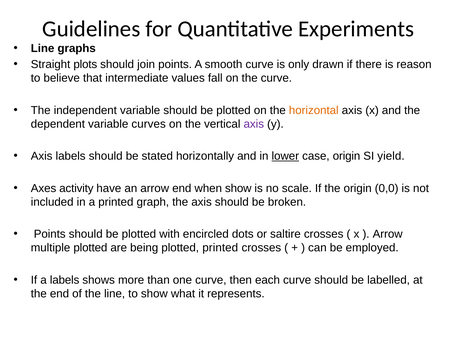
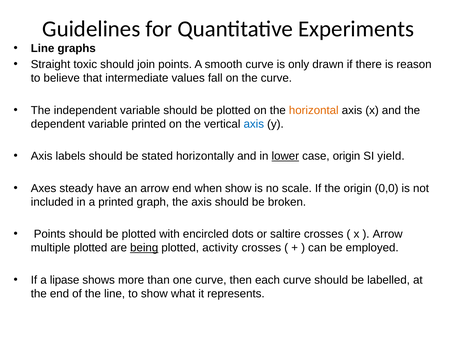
plots: plots -> toxic (85, 64)
variable curves: curves -> printed (149, 124)
axis colour: purple -> blue (254, 124)
activity: activity -> steady (76, 188)
being underline: none -> present (144, 248)
plotted printed: printed -> activity (220, 248)
a labels: labels -> lipase (65, 280)
